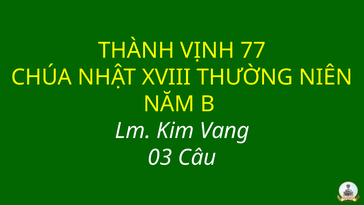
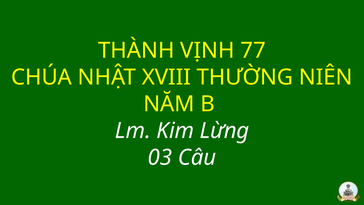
Vang: Vang -> Lừng (225, 131)
